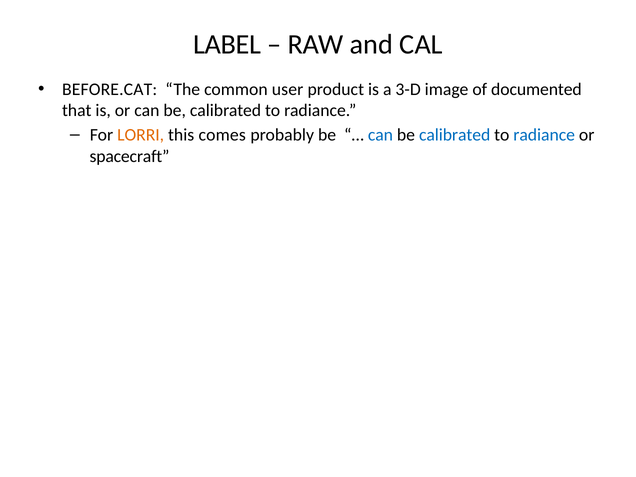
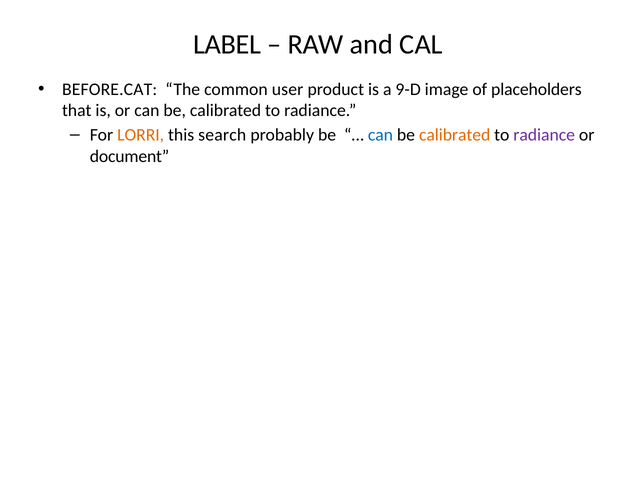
3-D: 3-D -> 9-D (408, 89)
documented: documented -> placeholders (536, 89)
comes: comes -> search (222, 135)
calibrated colour: blue -> orange (455, 135)
radiance colour: blue -> purple (544, 135)
spacecraft: spacecraft -> document (130, 156)
